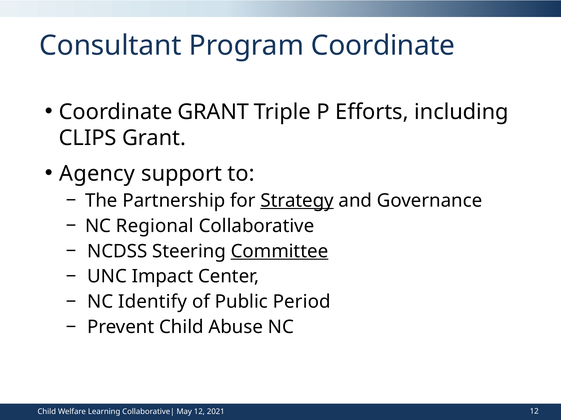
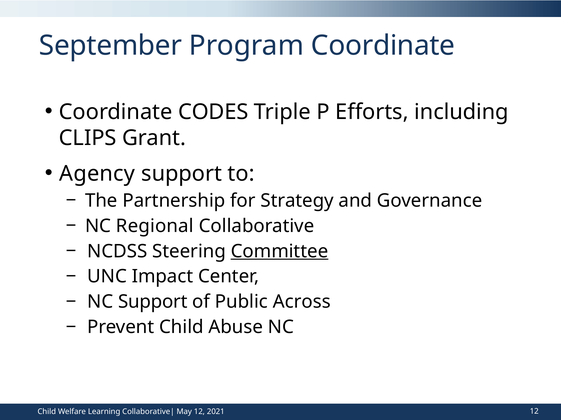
Consultant: Consultant -> September (111, 46)
Coordinate GRANT: GRANT -> CODES (213, 112)
Strategy underline: present -> none (297, 201)
NC Identify: Identify -> Support (153, 302)
Period: Period -> Across (302, 302)
